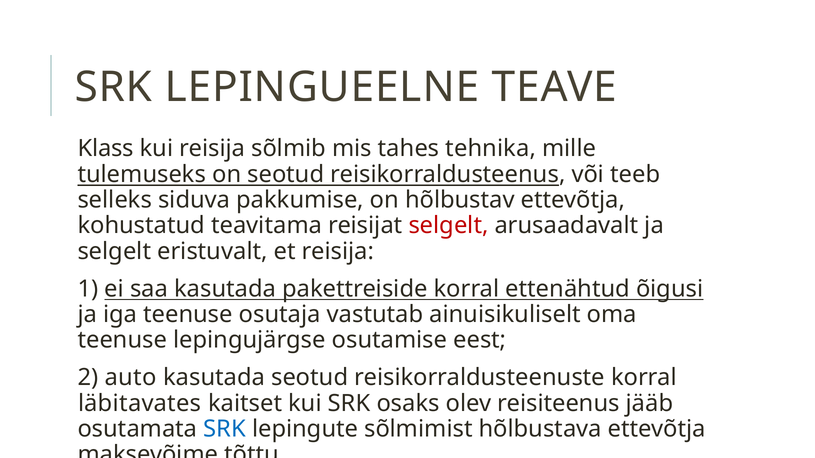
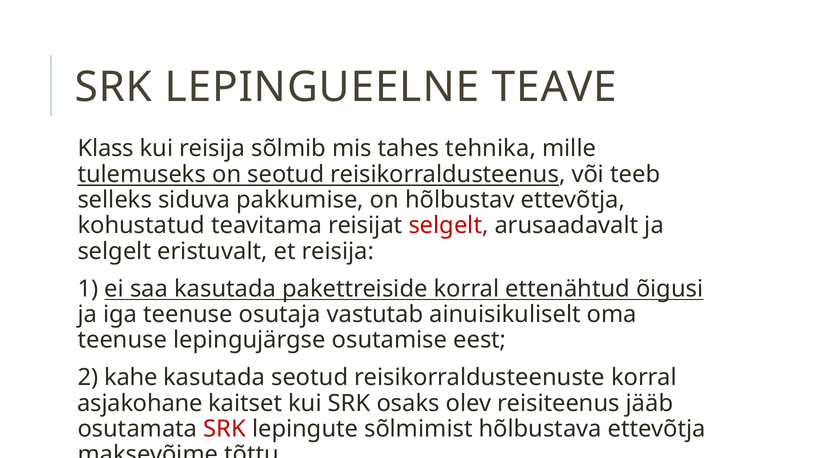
auto: auto -> kahe (131, 378)
läbitavates: läbitavates -> asjakohane (140, 404)
SRK colour: blue -> red (225, 429)
